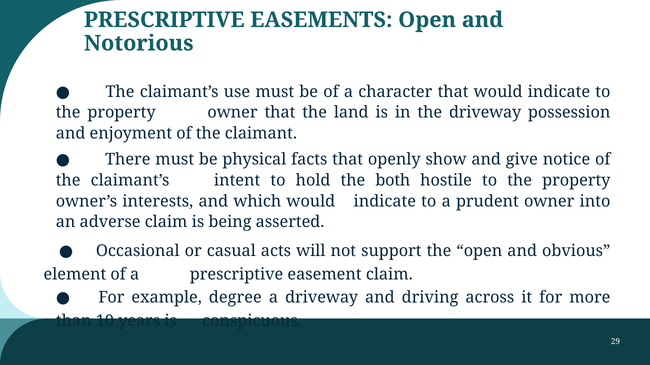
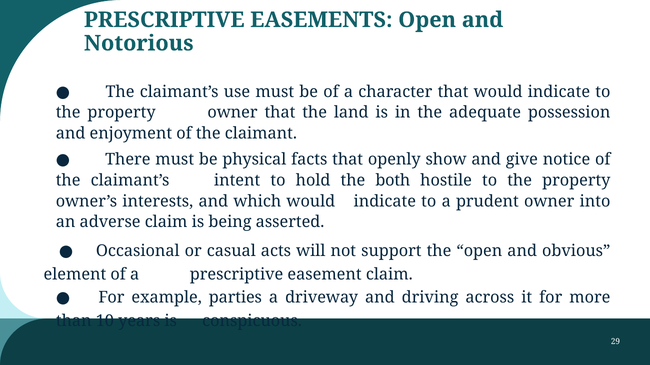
the driveway: driveway -> adequate (485, 113)
degree: degree -> parties (235, 298)
